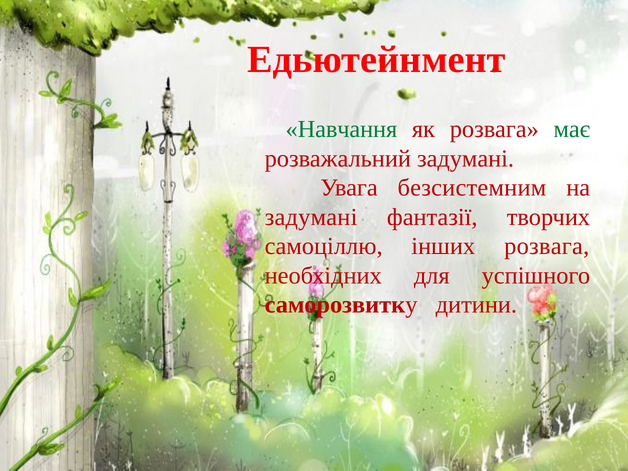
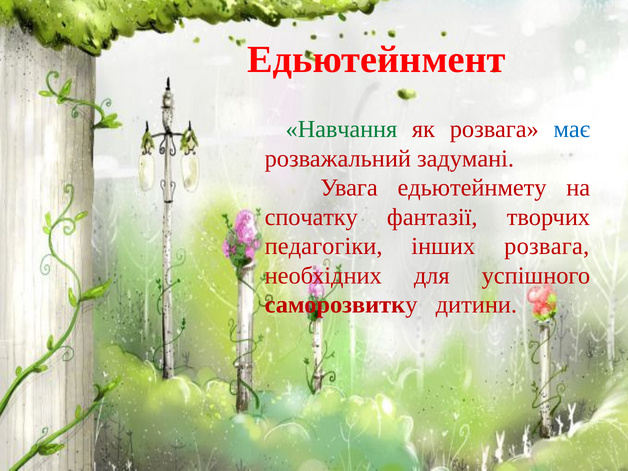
має colour: green -> blue (572, 129)
безсистемним: безсистемним -> едьютейнмету (472, 188)
задумані: задумані -> спочатку (311, 217)
самоціллю: самоціллю -> педагогіки (324, 246)
